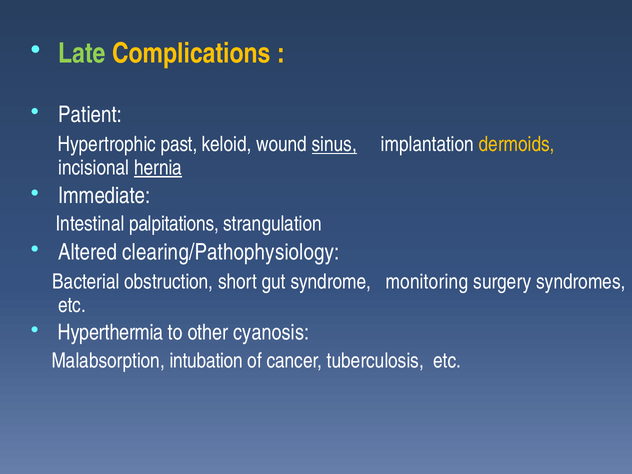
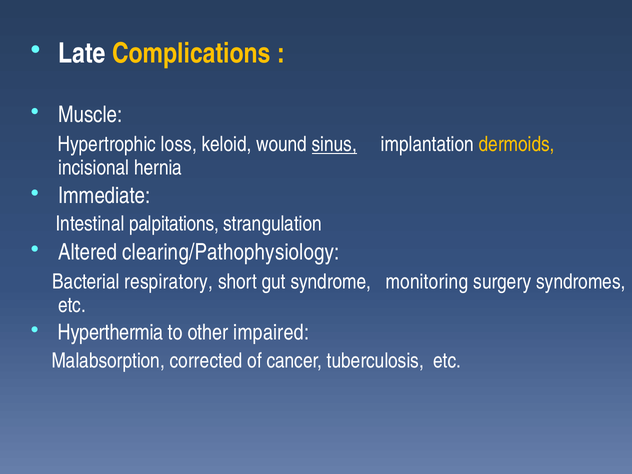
Late colour: light green -> white (82, 53)
Patient: Patient -> Muscle (90, 115)
past: past -> loss (179, 145)
hernia underline: present -> none (158, 168)
obstruction: obstruction -> respiratory (169, 282)
cyanosis: cyanosis -> impaired (271, 333)
intubation: intubation -> corrected (206, 361)
